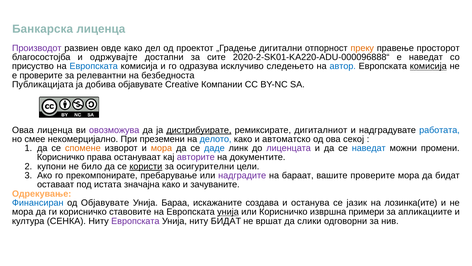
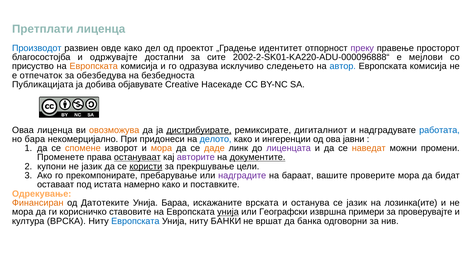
Банкарска: Банкарска -> Претплати (43, 29)
Производот colour: purple -> blue (37, 48)
дигитални: дигитални -> идентитет (281, 48)
преку colour: orange -> purple (362, 48)
2020-2-SK01-KA220-ADU-000096888“: 2020-2-SK01-KA220-ADU-000096888“ -> 2002-2-SK01-KA220-ADU-000096888“ (311, 57)
е наведат: наведат -> мејлови (426, 57)
Европската colour: blue -> orange (94, 66)
комисија underline: present -> none (428, 66)
е проверите: проверите -> отпечаток (41, 75)
релевантни: релевантни -> обезбедува (101, 75)
Компании: Компании -> Насекаде (222, 84)
овозможува colour: purple -> orange (114, 130)
смее: смее -> бара (35, 139)
преземени: преземени -> придонеси (162, 139)
автоматско: автоматско -> ингеренции (286, 139)
секој: секој -> јавни (354, 139)
даде colour: blue -> orange (214, 148)
наведат colour: blue -> orange (369, 148)
Корисничко: Корисничко -> Променете (61, 157)
остануваат underline: none -> present (137, 157)
документите underline: none -> present (258, 157)
не било: било -> јазик (92, 166)
осигурителни: осигурителни -> прекршување (205, 166)
значајна: значајна -> намерно (142, 184)
зачуваните: зачуваните -> поставките (215, 184)
Финансиран colour: blue -> orange (38, 202)
од Објавувате: Објавувате -> Датотеките (105, 202)
создава: создава -> врската (262, 202)
или Корисничко: Корисничко -> Географски (283, 212)
апликациите: апликациите -> проверувајте (425, 212)
СЕНКА: СЕНКА -> ВРСКА (66, 221)
Европската colour: purple -> blue (135, 221)
ниту БИДАТ: БИДАТ -> БАНКИ (226, 221)
слики: слики -> банка (309, 221)
